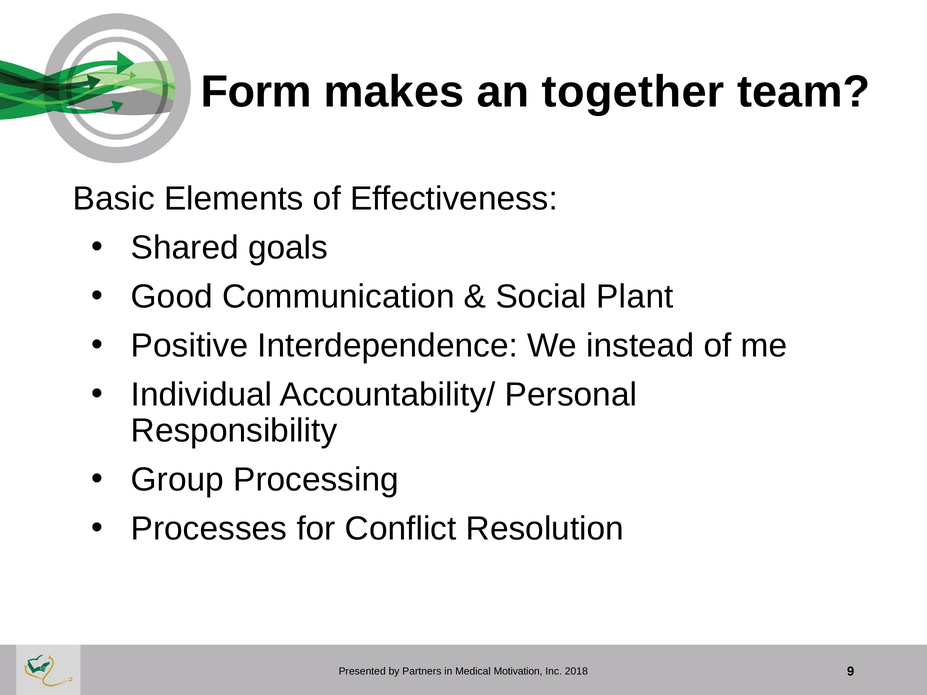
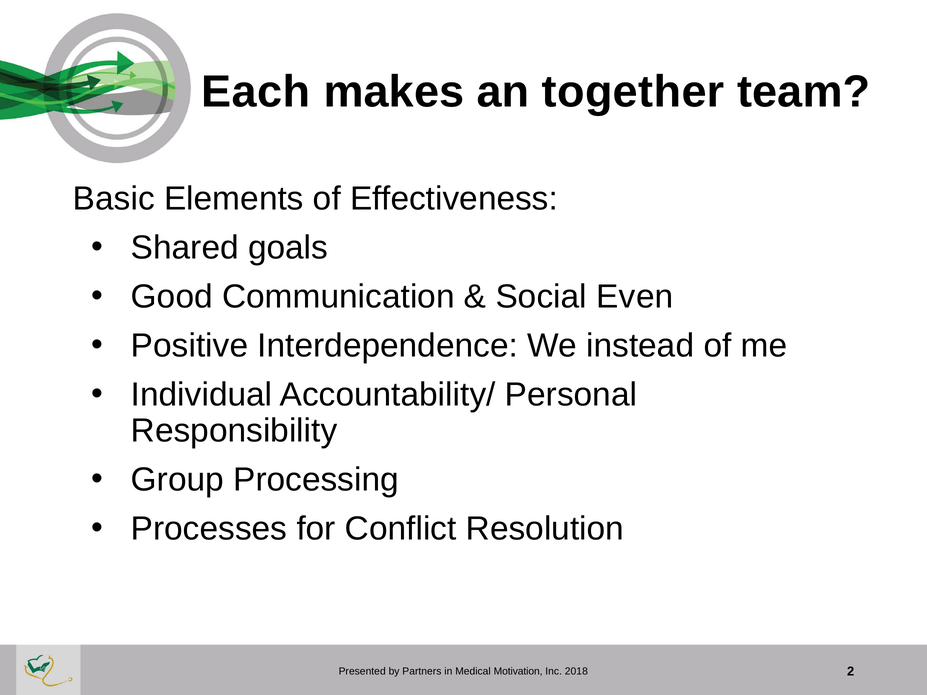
Form: Form -> Each (256, 92)
Plant: Plant -> Even (635, 297)
9: 9 -> 2 (851, 672)
